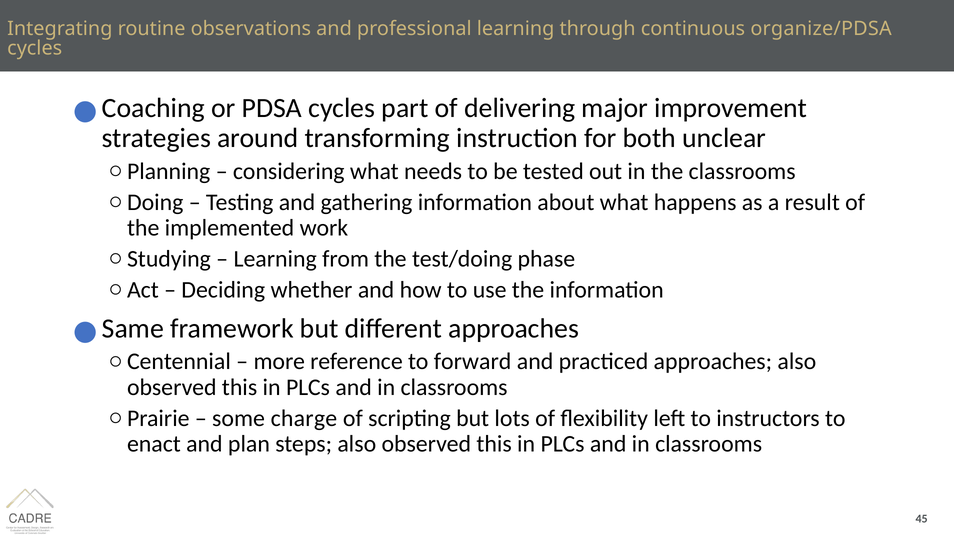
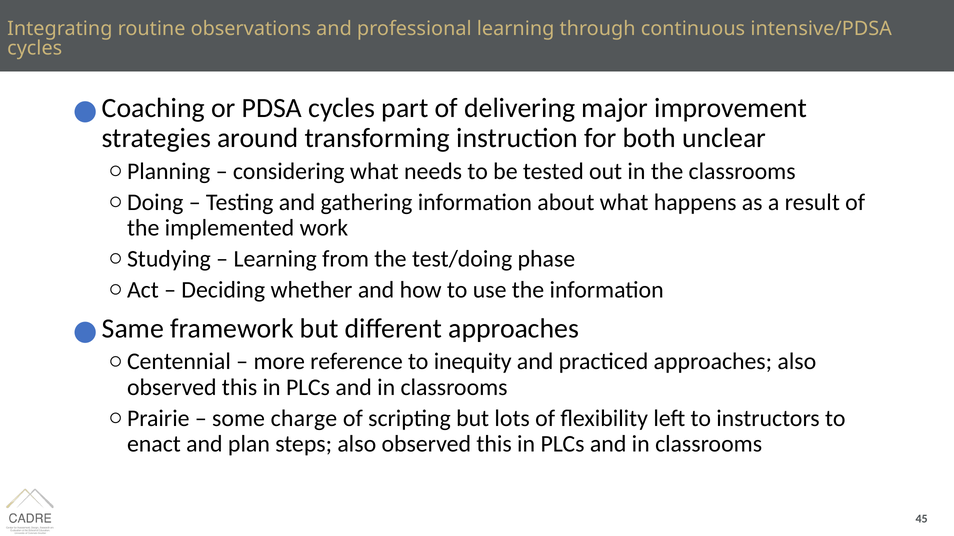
organize/PDSA: organize/PDSA -> intensive/PDSA (821, 29)
forward: forward -> inequity (473, 362)
